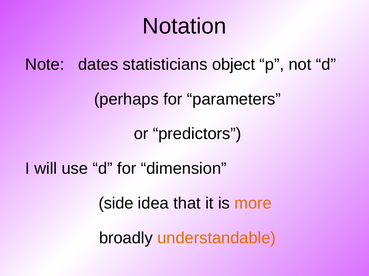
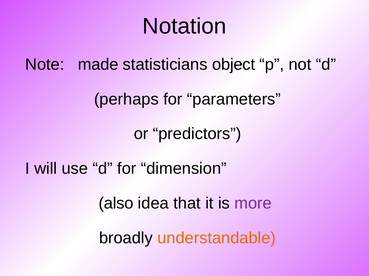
dates: dates -> made (98, 65)
side: side -> also (116, 204)
more colour: orange -> purple (253, 204)
